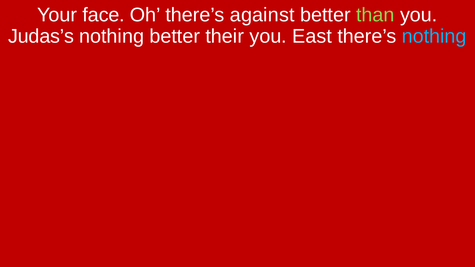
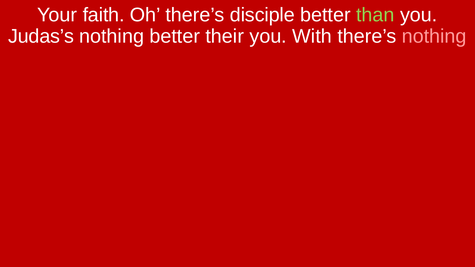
face: face -> faith (104, 15)
against: against -> disciple (262, 15)
East: East -> With (312, 36)
nothing colour: light blue -> pink (434, 36)
